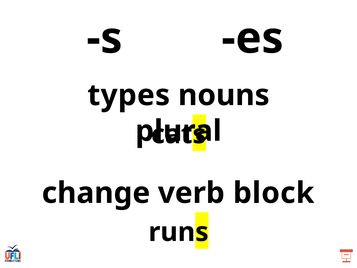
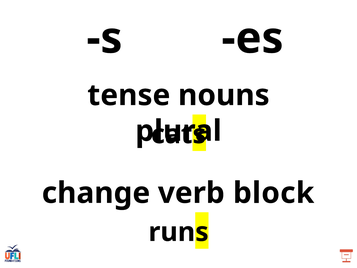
types: types -> tense (129, 95)
